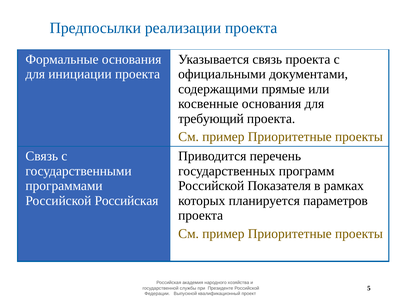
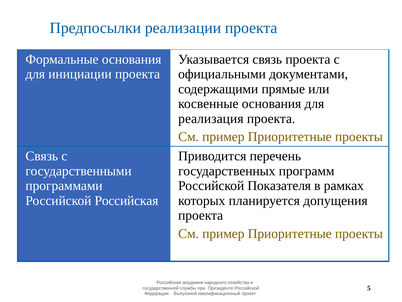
требующий: требующий -> реализация (211, 118)
параметров: параметров -> допущения (335, 200)
